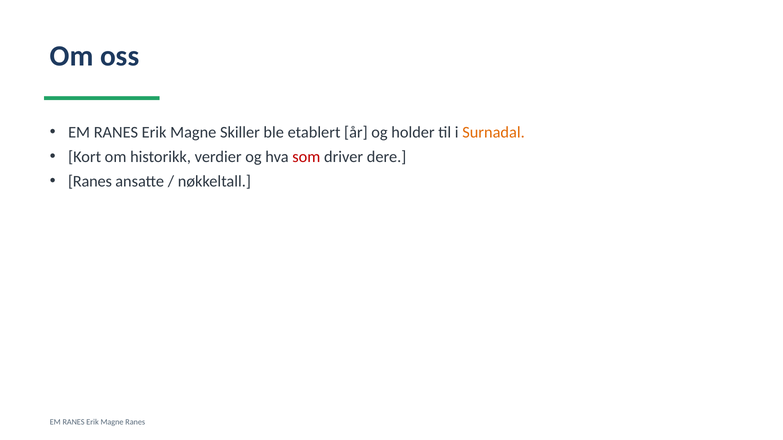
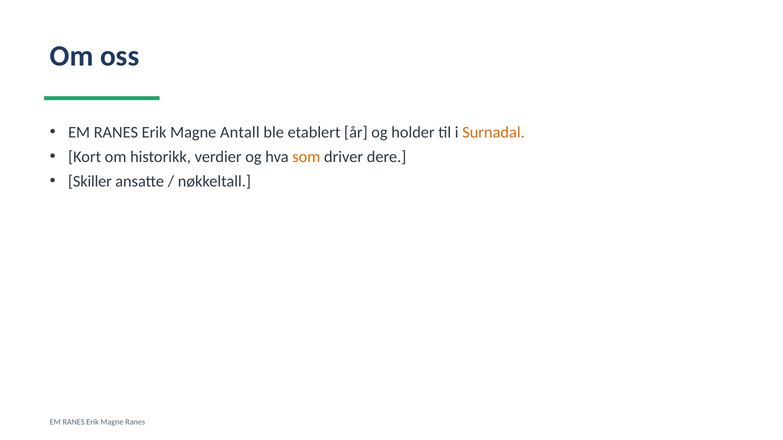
Skiller: Skiller -> Antall (240, 133)
som colour: red -> orange (306, 157)
Ranes: Ranes -> Skiller (90, 182)
